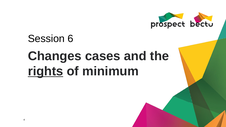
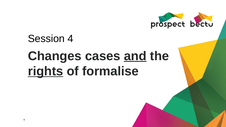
Session 6: 6 -> 4 (70, 39)
and underline: none -> present (135, 56)
minimum: minimum -> formalise (110, 71)
